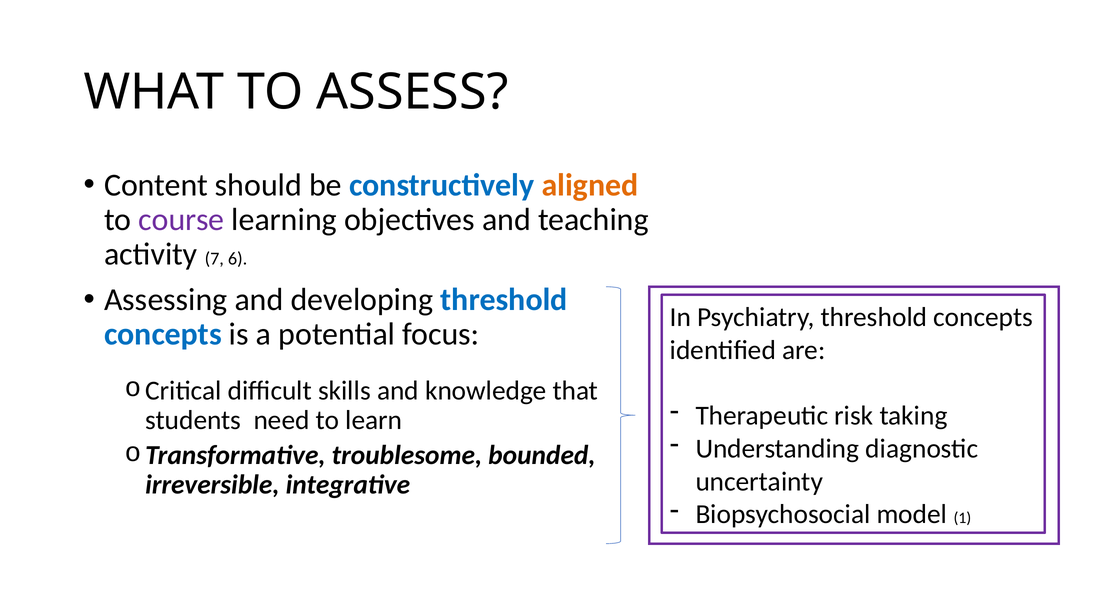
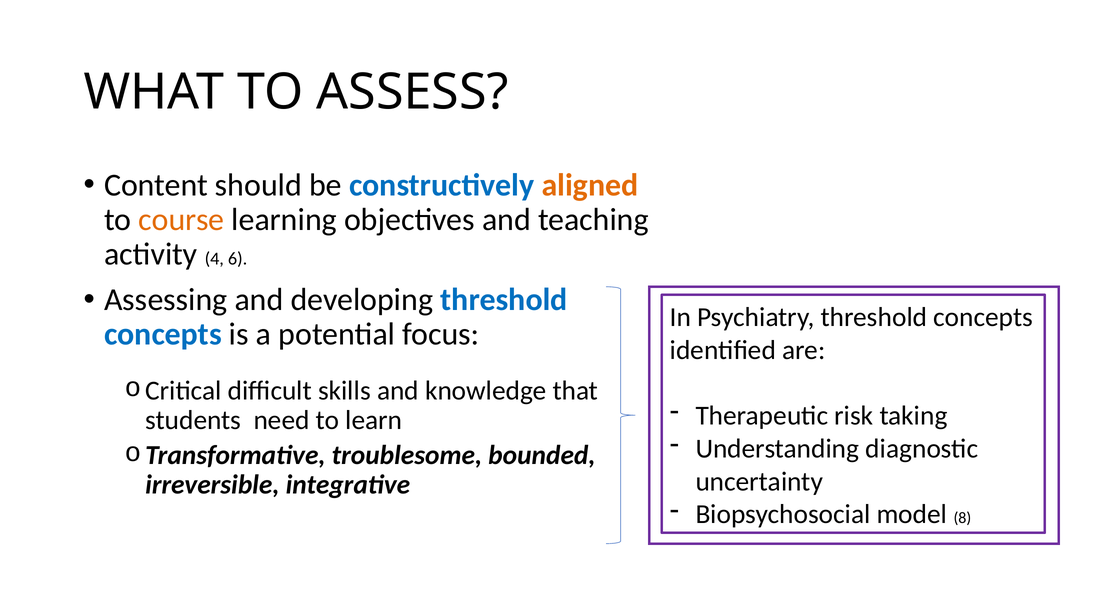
course colour: purple -> orange (181, 220)
7: 7 -> 4 (214, 259)
1: 1 -> 8 (962, 519)
